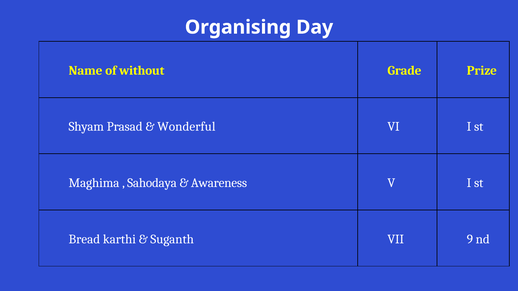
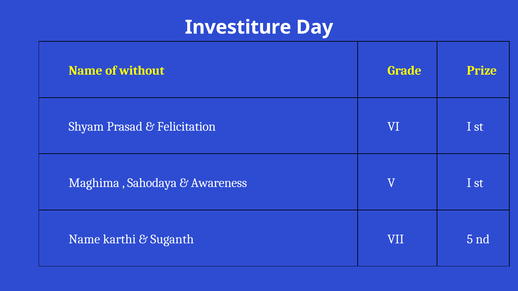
Organising: Organising -> Investiture (238, 27)
Wonderful: Wonderful -> Felicitation (186, 127)
Bread: Bread -> Name (84, 239)
9: 9 -> 5 (470, 239)
